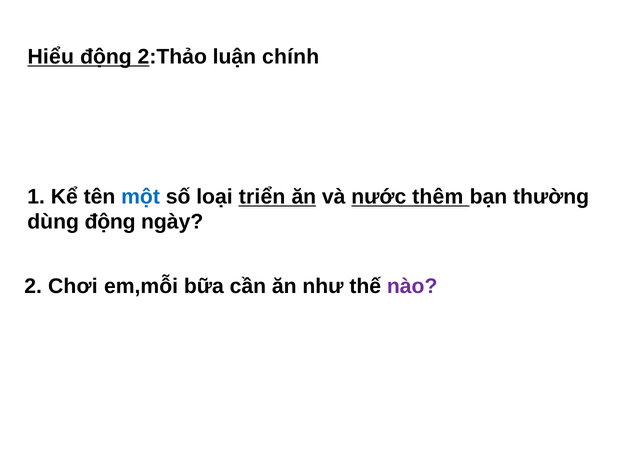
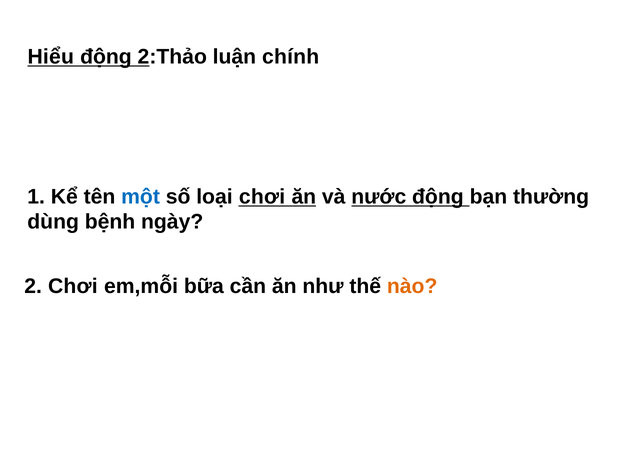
loại triển: triển -> chơi (262, 197)
nước thêm: thêm -> động (438, 197)
dùng động: động -> bệnh (110, 222)
nào colour: purple -> orange (412, 287)
